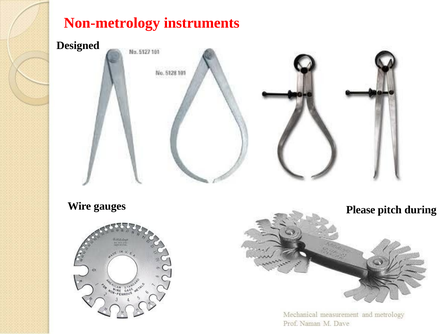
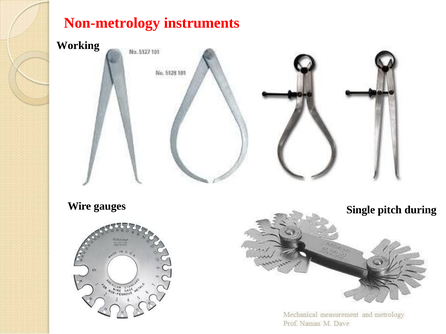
Designed: Designed -> Working (78, 46)
Please: Please -> Single (361, 210)
